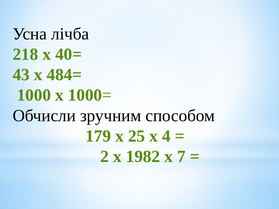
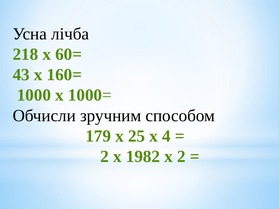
40=: 40= -> 60= (69, 54)
484=: 484= -> 160= (64, 75)
х 7: 7 -> 2 (181, 157)
